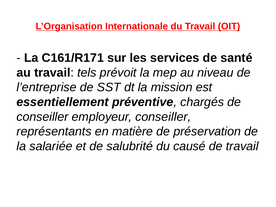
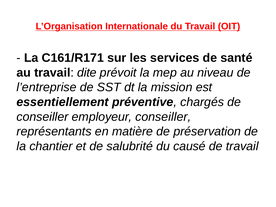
tels: tels -> dite (87, 73)
salariée: salariée -> chantier (51, 146)
